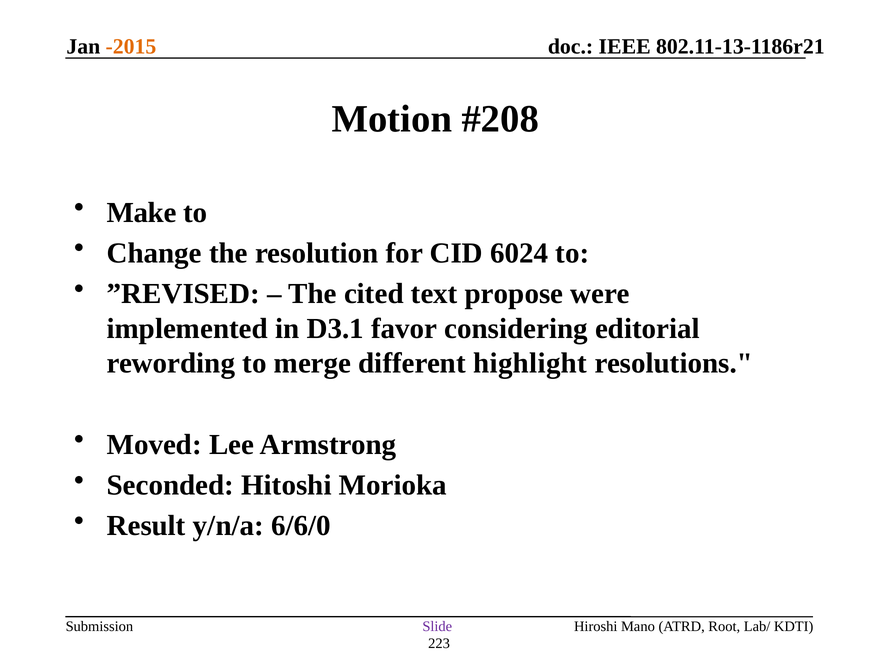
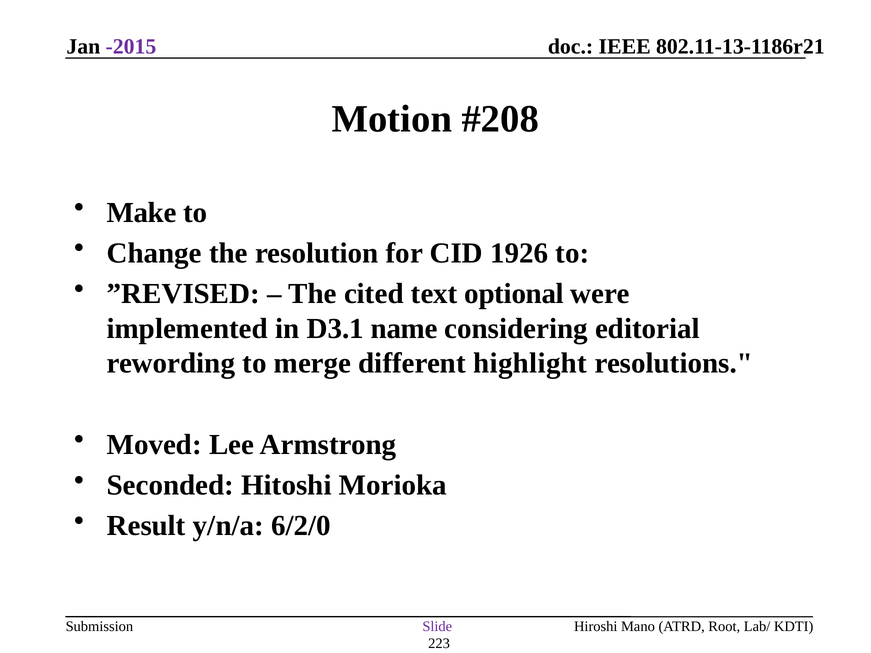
-2015 colour: orange -> purple (131, 46)
6024: 6024 -> 1926 (519, 253)
propose: propose -> optional (514, 294)
favor: favor -> name (404, 329)
6/6/0: 6/6/0 -> 6/2/0 (301, 526)
